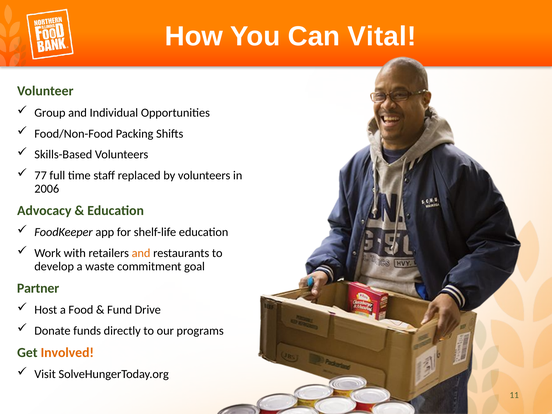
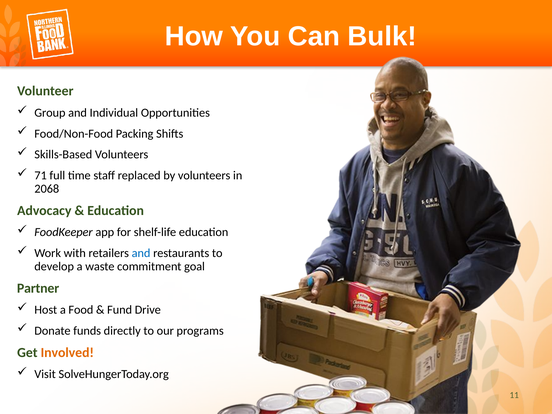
Vital: Vital -> Bulk (382, 36)
77: 77 -> 71 (41, 176)
2006: 2006 -> 2068 (47, 189)
and colour: orange -> blue (141, 253)
